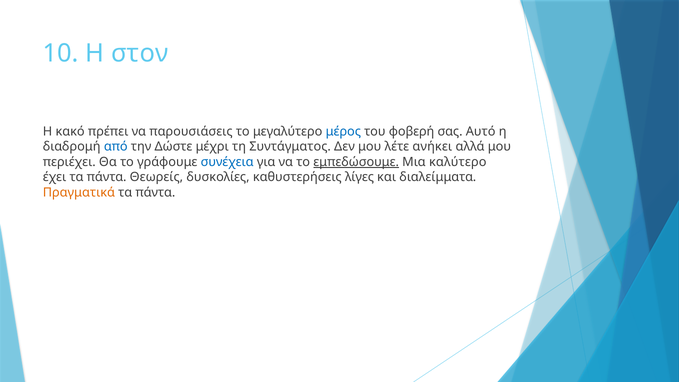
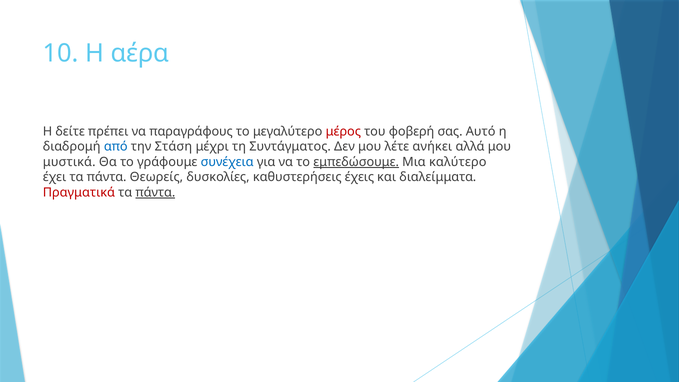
στον: στον -> αέρα (140, 54)
κακό: κακό -> δείτε (70, 131)
παρουσιάσεις: παρουσιάσεις -> παραγράφους (191, 131)
μέρος colour: blue -> red (343, 131)
Δώστε: Δώστε -> Στάση (173, 147)
περιέχει: περιέχει -> μυστικά (69, 162)
λίγες: λίγες -> έχεις (359, 177)
Πραγματικά colour: orange -> red (79, 193)
πάντα underline: none -> present (155, 193)
